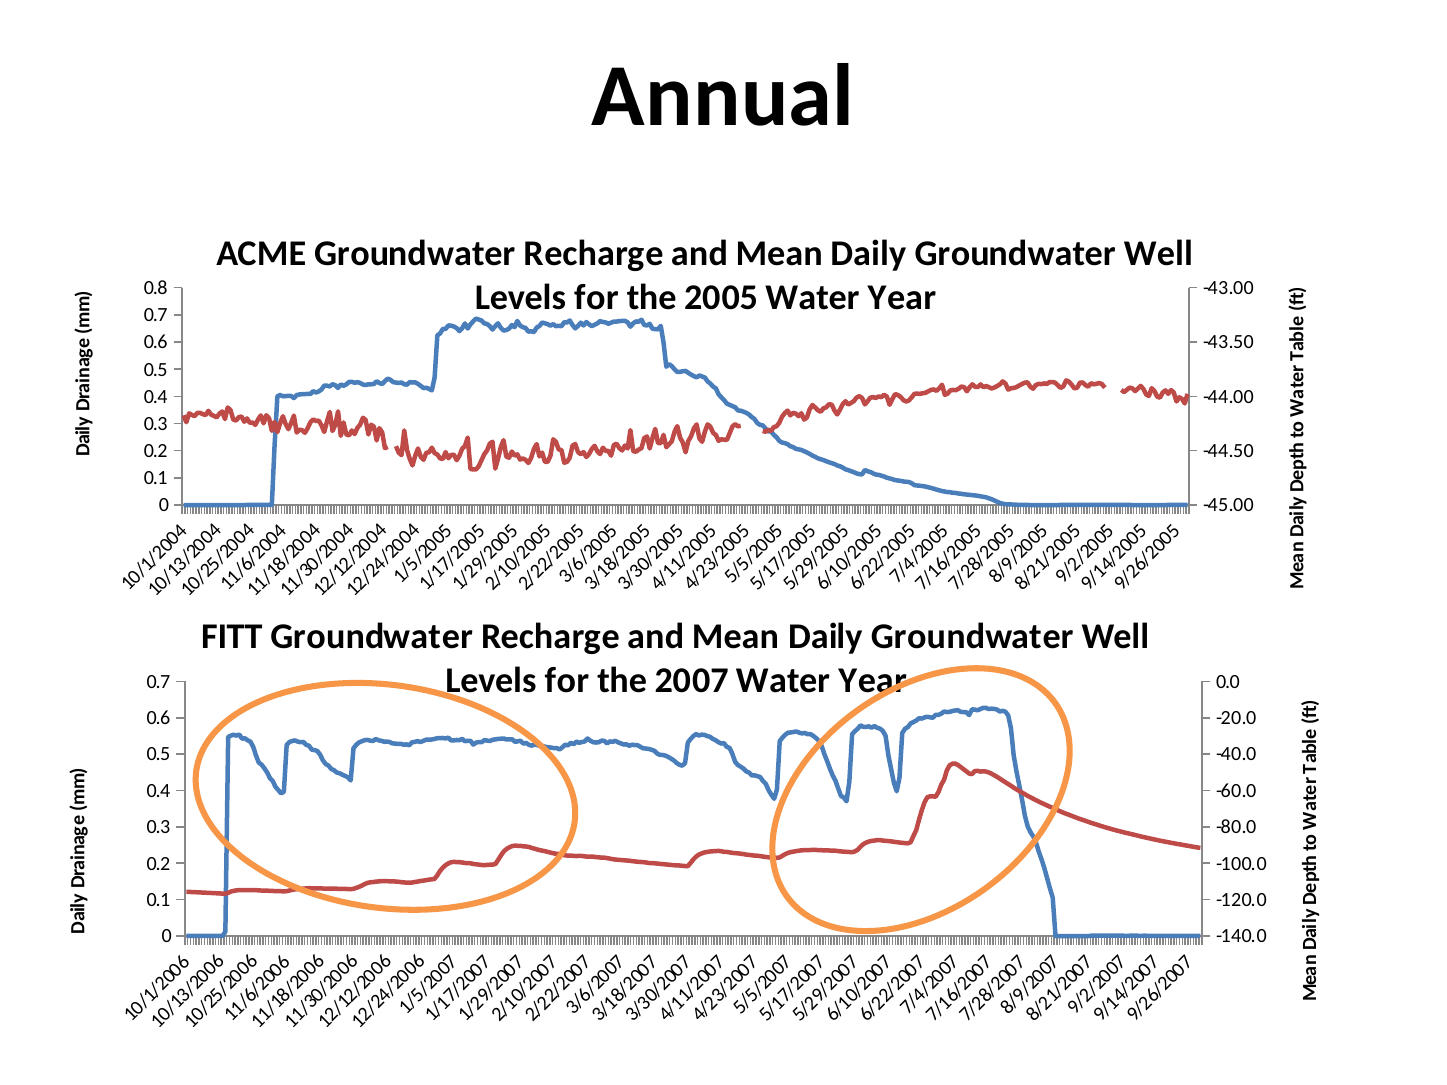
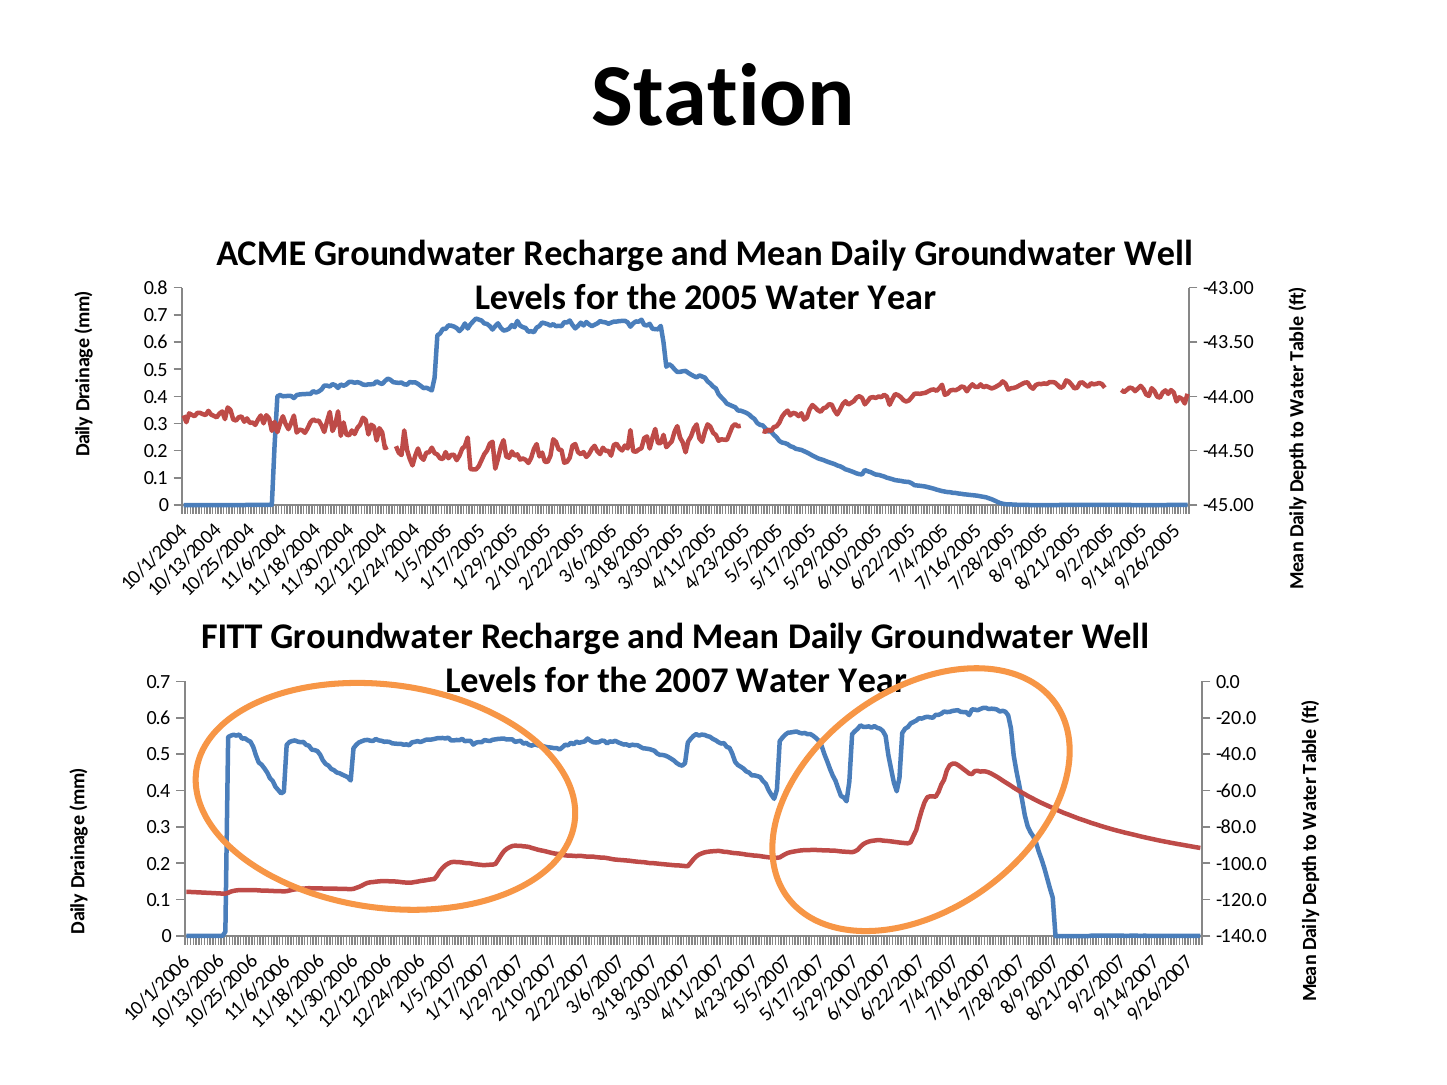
Annual: Annual -> Station (723, 97)
